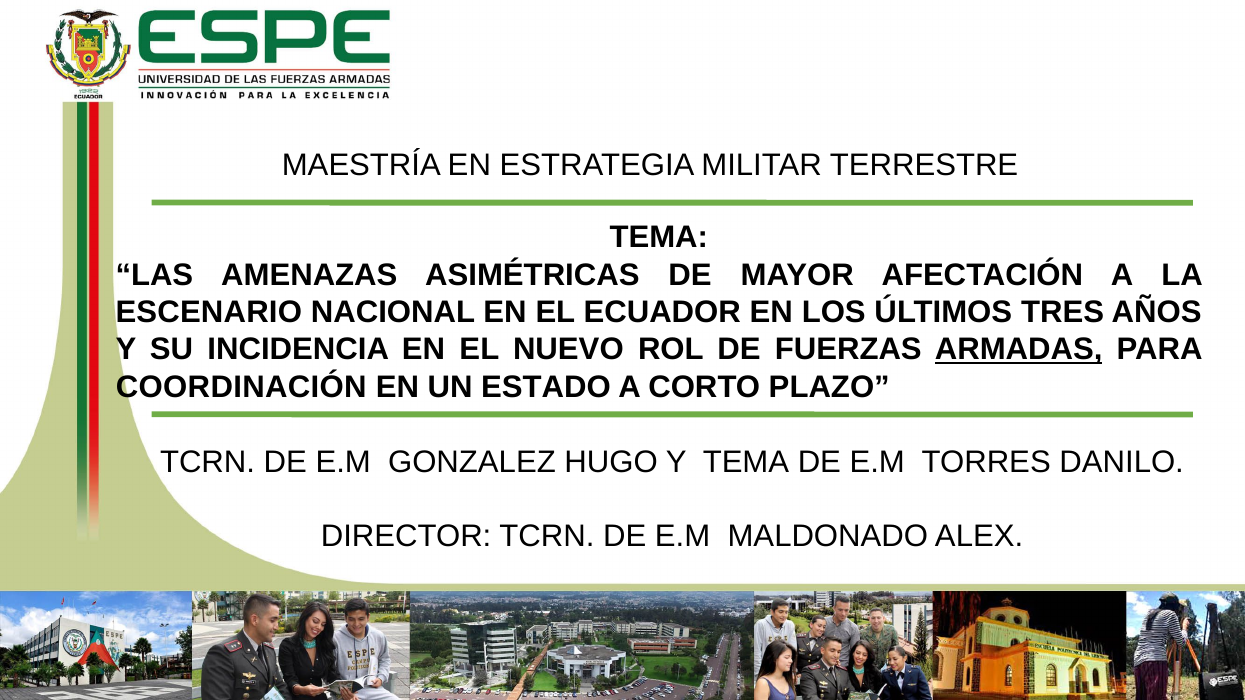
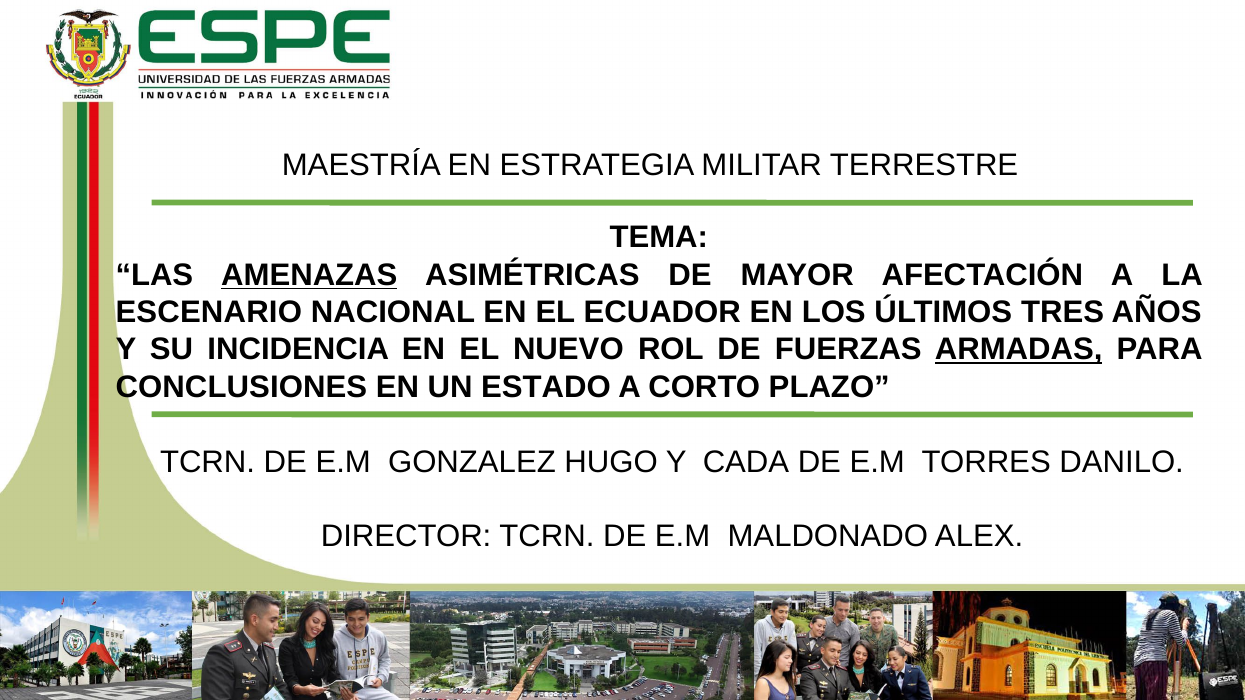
AMENAZAS underline: none -> present (309, 275)
COORDINACIÓN: COORDINACIÓN -> CONCLUSIONES (241, 387)
Y TEMA: TEMA -> CADA (746, 462)
